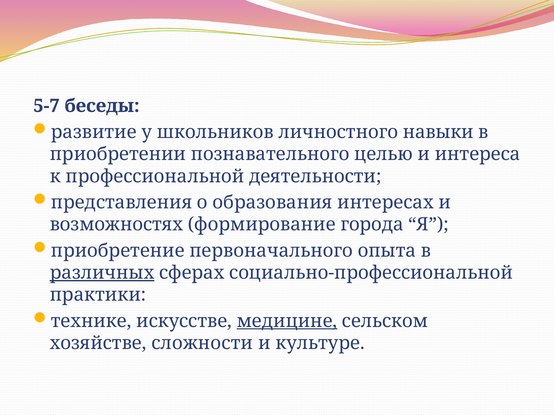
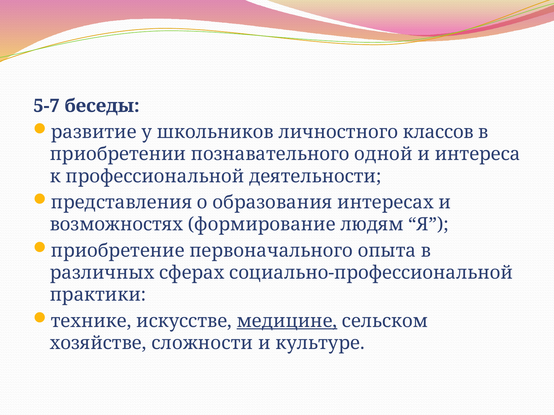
навыки: навыки -> классов (438, 132)
целью: целью -> одной (383, 154)
города: города -> людям (372, 225)
различных underline: present -> none (102, 273)
